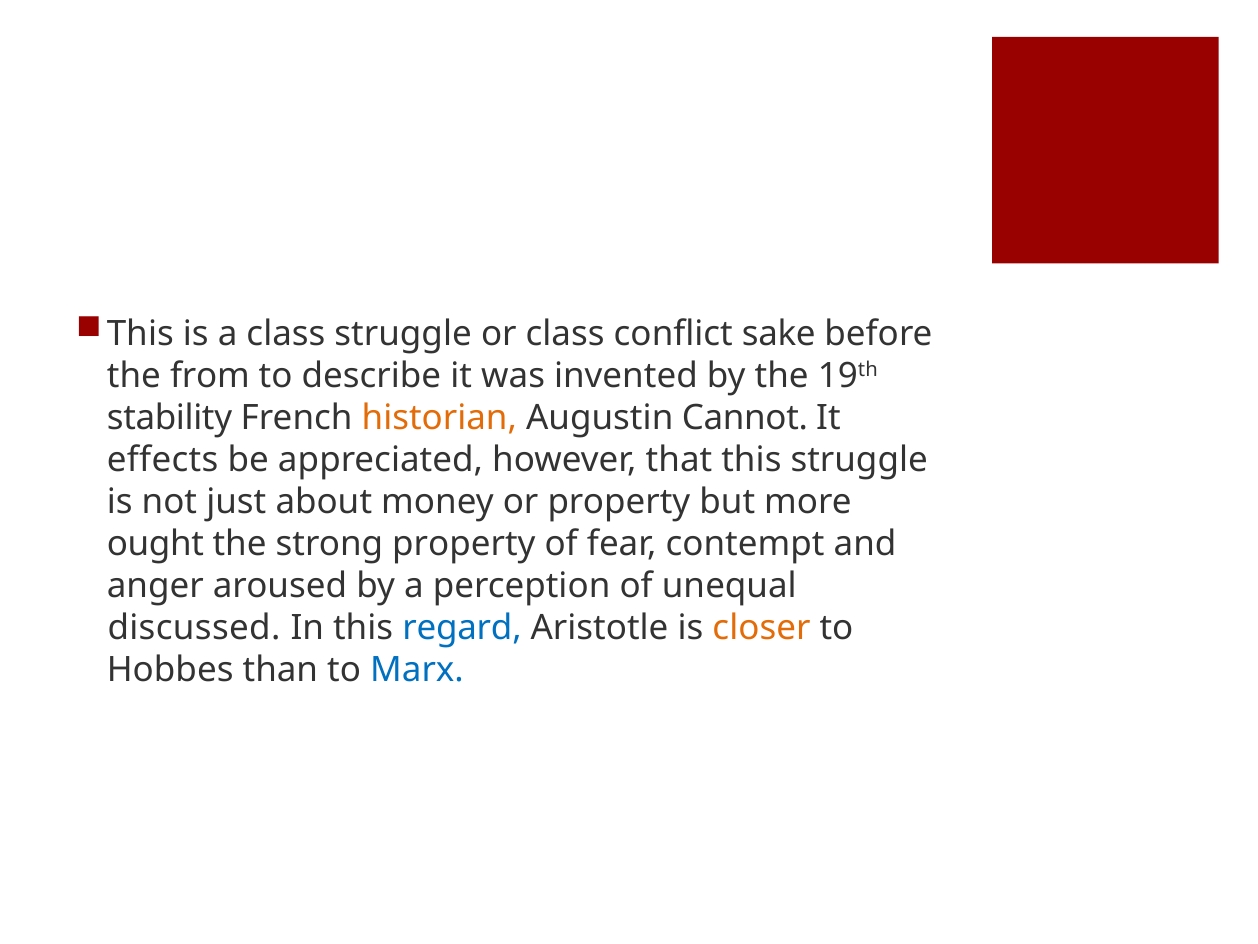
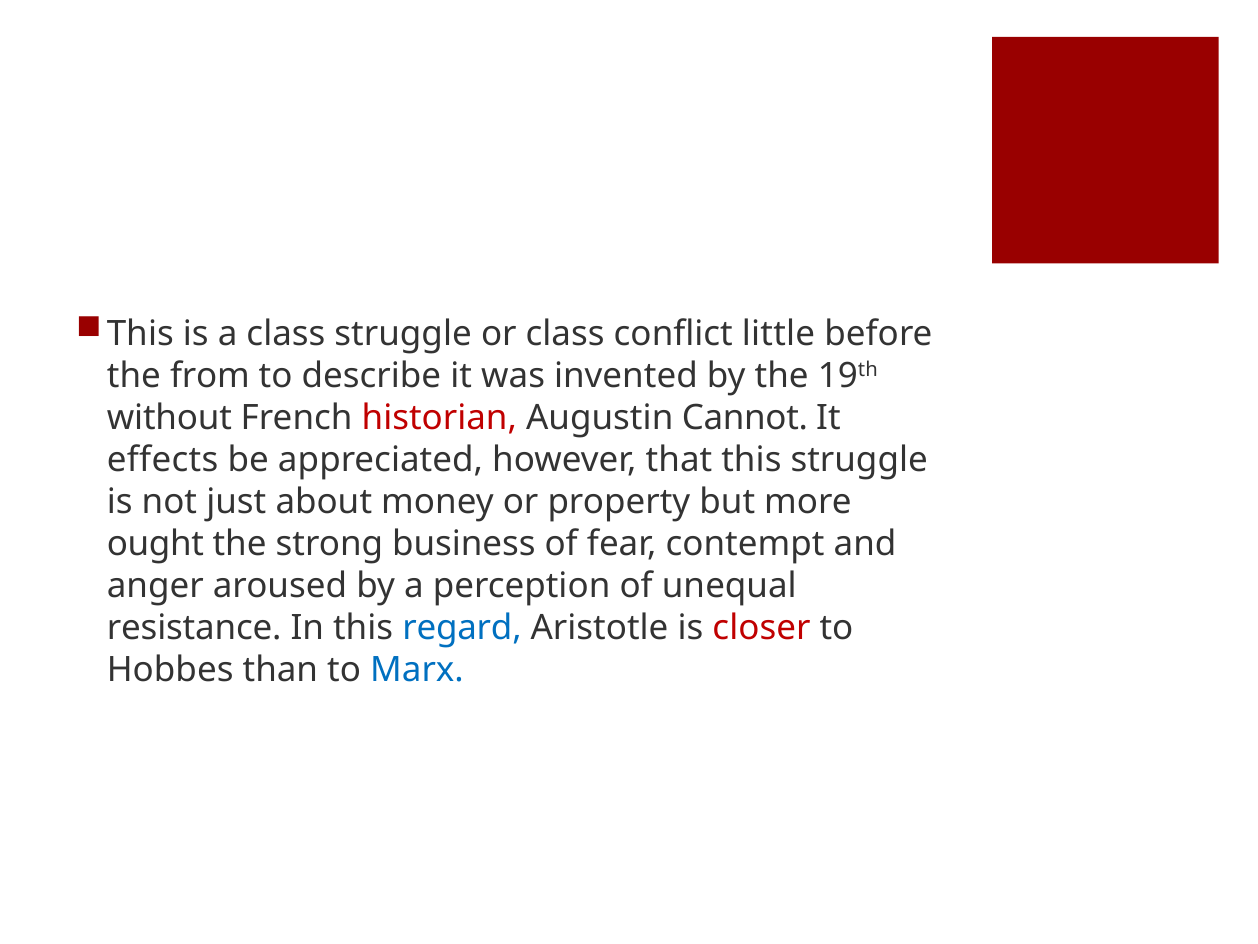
sake: sake -> little (779, 334)
stability: stability -> without (169, 418)
historian colour: orange -> red (439, 418)
strong property: property -> business (464, 543)
discussed: discussed -> resistance (194, 627)
closer colour: orange -> red (761, 627)
